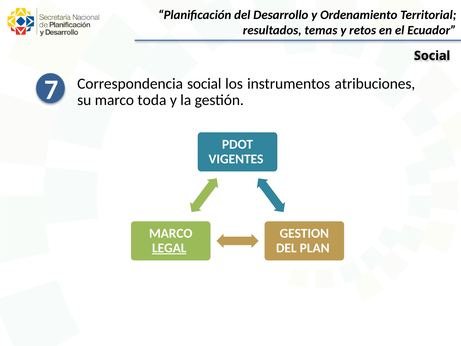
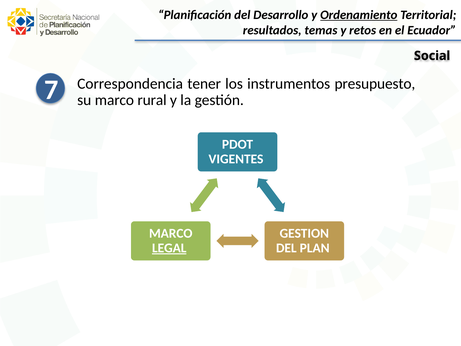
Ordenamiento underline: none -> present (359, 15)
Correspondencia social: social -> tener (204, 84)
atribuciones: atribuciones -> presupuesto (375, 84)
toda: toda -> rural (152, 100)
